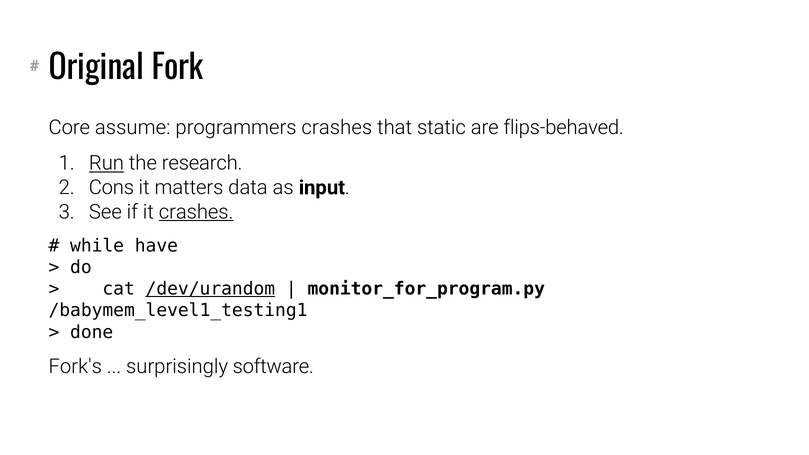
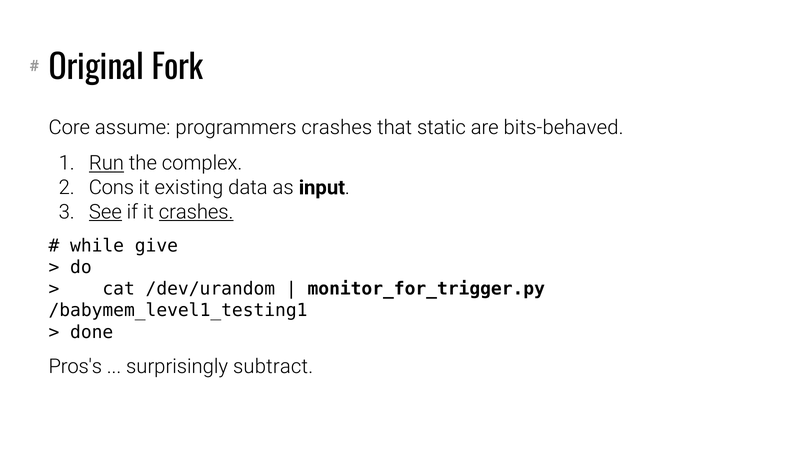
flips-behaved: flips-behaved -> bits-behaved (563, 128)
research: research -> complex (202, 163)
matters: matters -> existing (189, 188)
See underline: none -> present (105, 212)
have: have -> give (156, 246)
/dev/urandom underline: present -> none (210, 289)
monitor_for_program.py: monitor_for_program.py -> monitor_for_trigger.py (426, 289)
Fork's: Fork's -> Pros's (75, 366)
software: software -> subtract (273, 366)
